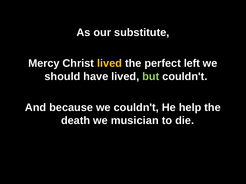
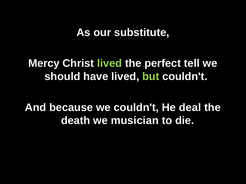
lived colour: yellow -> light green (110, 64)
left: left -> tell (192, 64)
help: help -> deal (190, 108)
